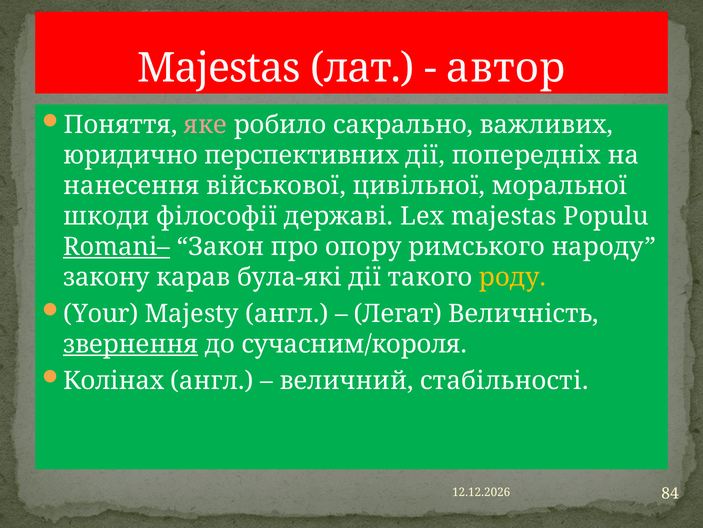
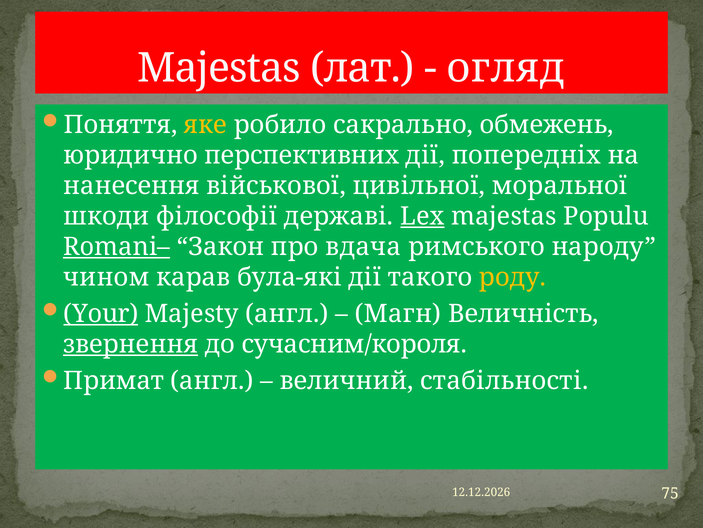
автор: автор -> огляд (506, 68)
яке colour: pink -> yellow (206, 125)
важливих: важливих -> обмежень (547, 125)
Lex underline: none -> present (422, 216)
опору: опору -> вдача (363, 247)
закону: закону -> чином (106, 277)
Your underline: none -> present (101, 313)
Легат: Легат -> Магн (398, 313)
Колінах: Колінах -> Примат (114, 380)
84: 84 -> 75 (670, 493)
